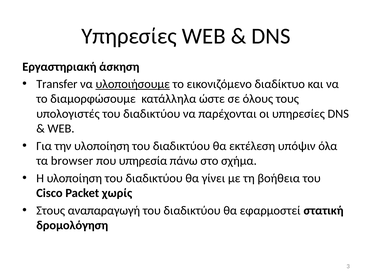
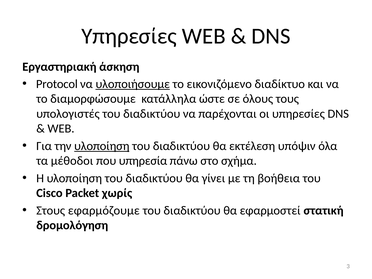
Transfer: Transfer -> Protocol (57, 84)
υλοποίηση underline: none -> present (102, 146)
browser: browser -> μέθοδοι (72, 161)
αναπαραγωγή: αναπαραγωγή -> εφαρμόζουμε (104, 210)
